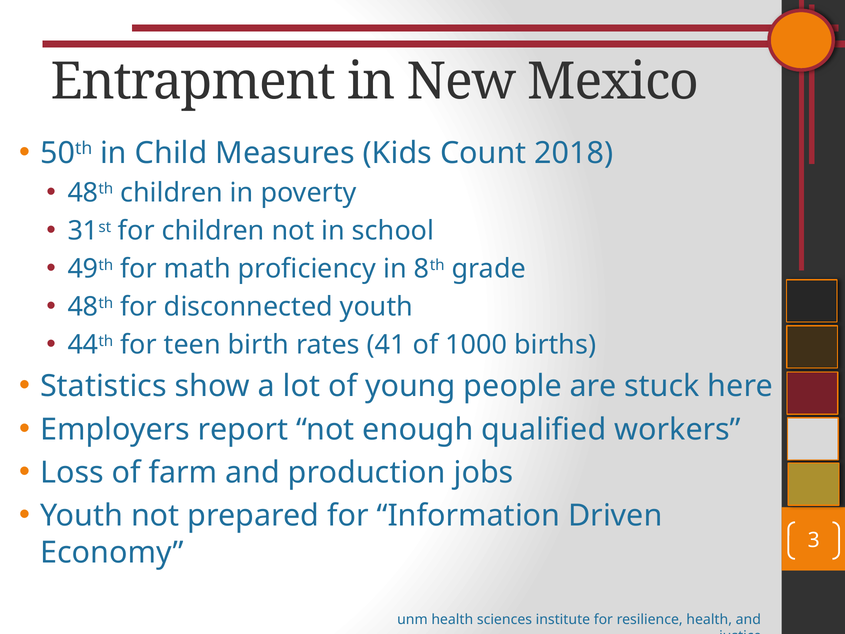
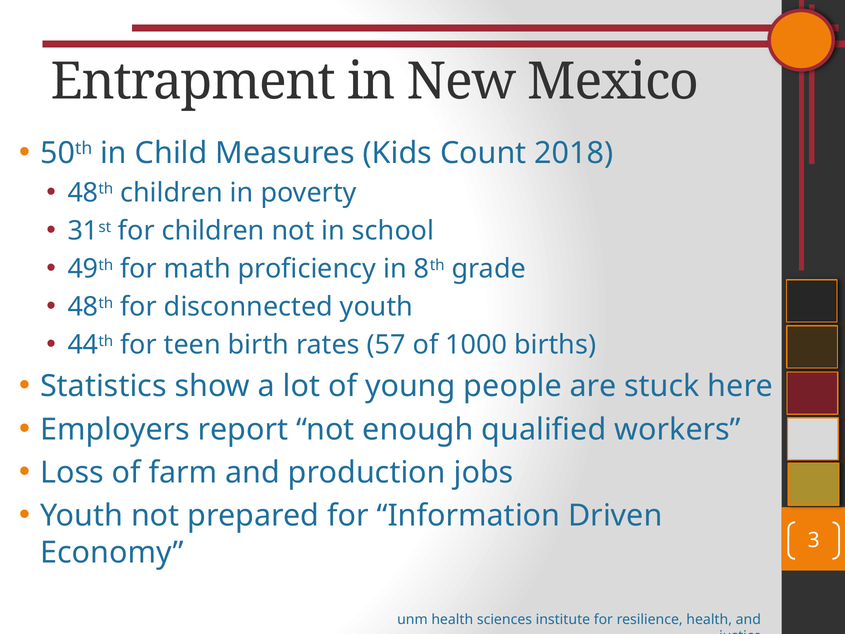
41: 41 -> 57 (386, 345)
